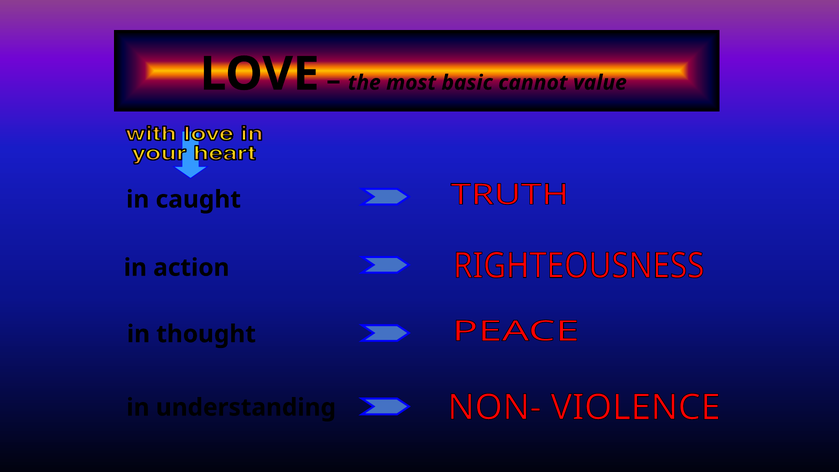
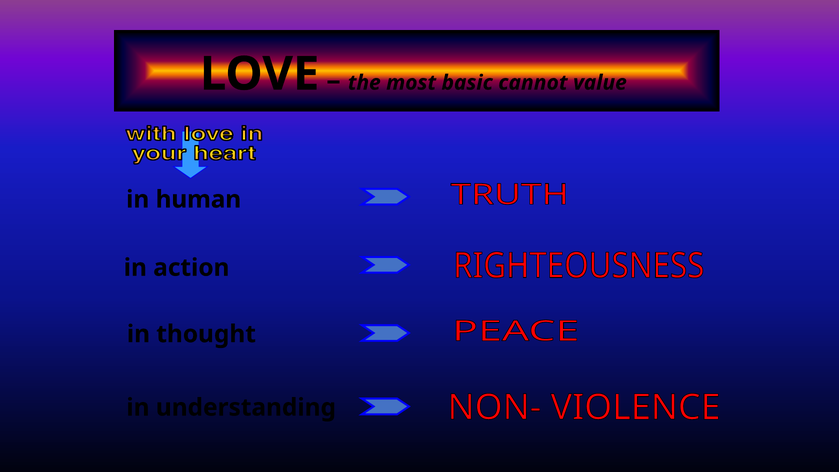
caught: caught -> human (198, 199)
